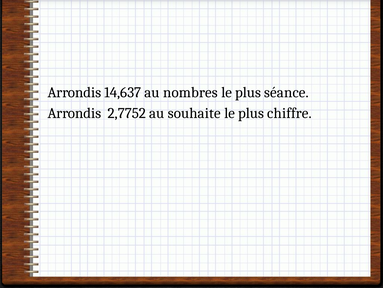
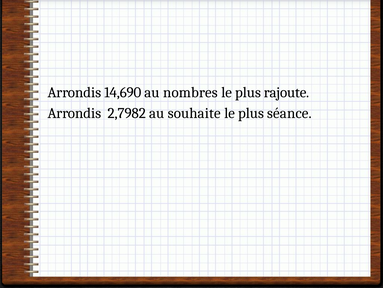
14,637: 14,637 -> 14,690 (123, 92)
séance: séance -> rajoute (287, 92)
2,7752: 2,7752 -> 2,7982 (127, 113)
chiffre: chiffre -> séance (289, 113)
